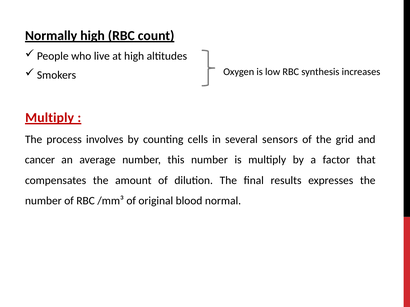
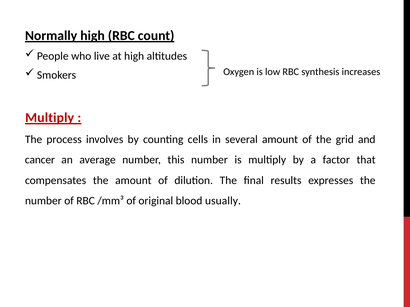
several sensors: sensors -> amount (280, 140)
normal: normal -> usually (223, 201)
